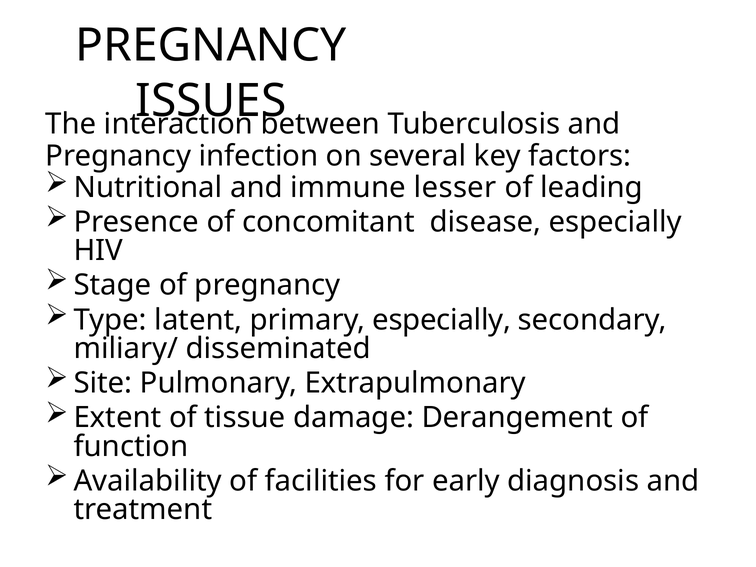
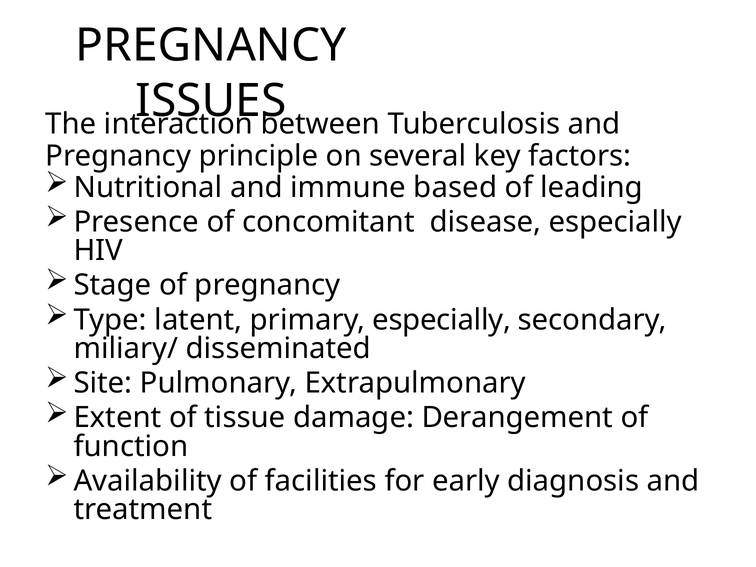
infection: infection -> principle (258, 156)
lesser: lesser -> based (455, 187)
